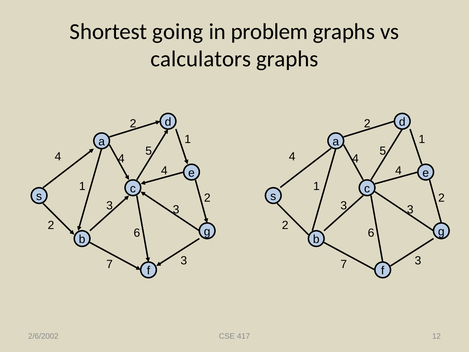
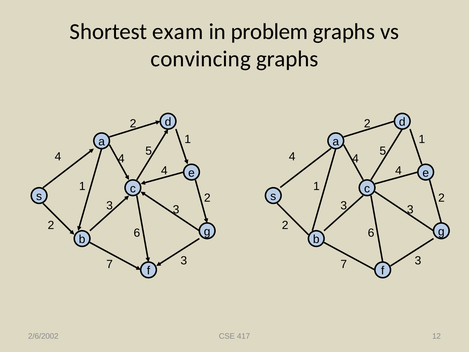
going: going -> exam (178, 32)
calculators: calculators -> convincing (201, 59)
